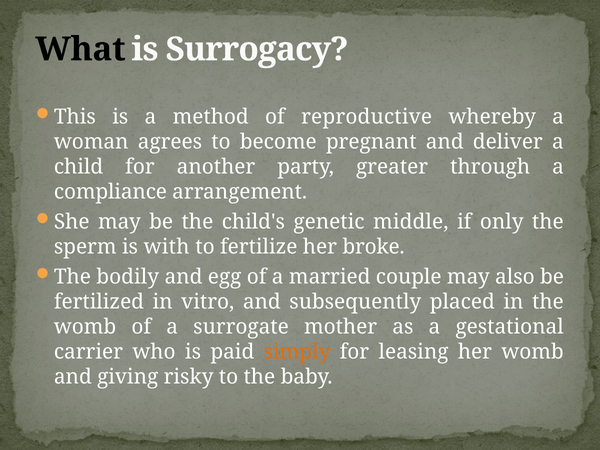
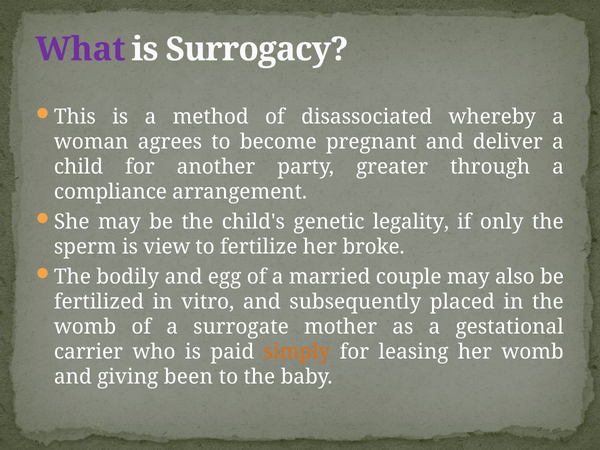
What colour: black -> purple (80, 49)
reproductive: reproductive -> disassociated (367, 117)
middle: middle -> legality (411, 222)
with: with -> view (167, 247)
risky: risky -> been (188, 377)
